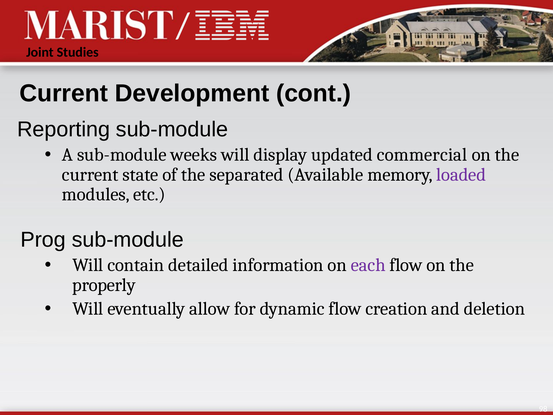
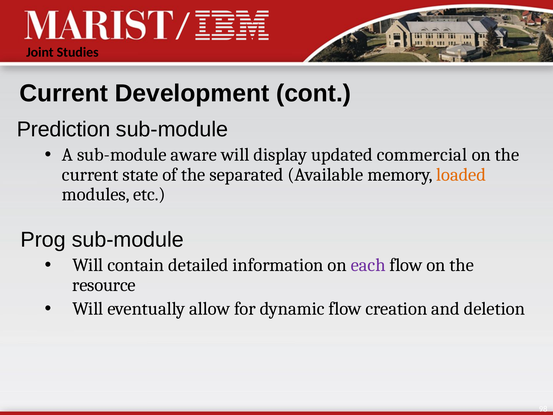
Reporting: Reporting -> Prediction (64, 129)
weeks: weeks -> aware (194, 155)
loaded colour: purple -> orange (461, 175)
properly: properly -> resource (104, 285)
